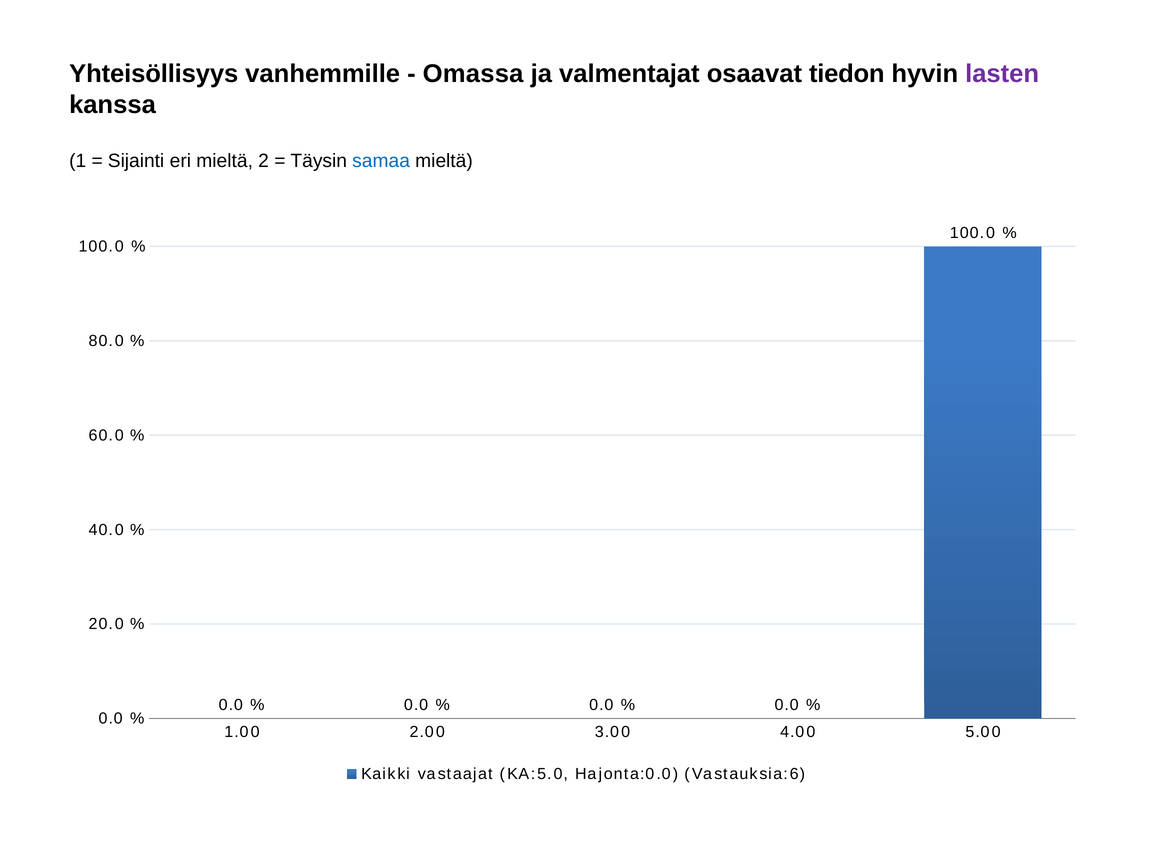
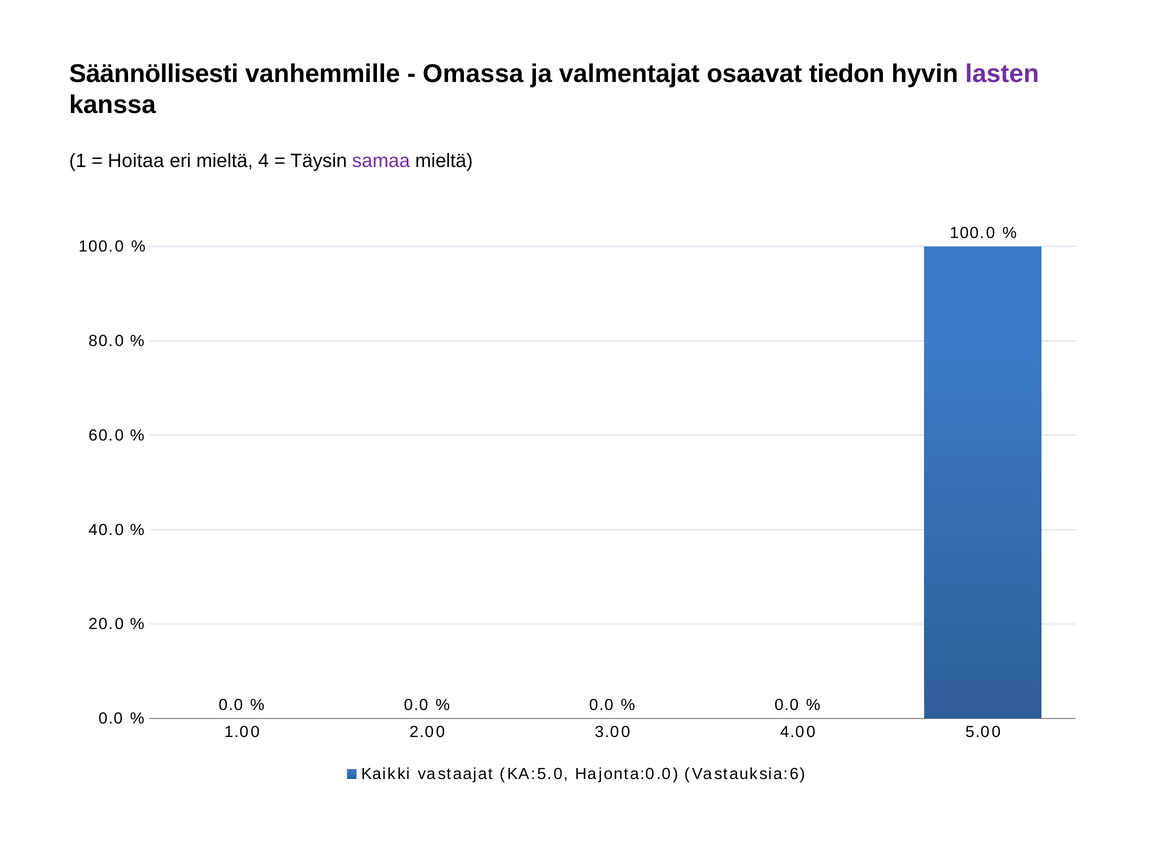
Yhteisöllisyys: Yhteisöllisyys -> Säännöllisesti (154, 74)
Sijainti: Sijainti -> Hoitaa (136, 161)
2: 2 -> 4 (264, 161)
samaa colour: blue -> purple (381, 161)
